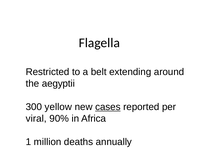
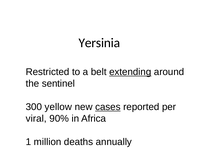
Flagella: Flagella -> Yersinia (99, 43)
extending underline: none -> present (130, 72)
aegyptii: aegyptii -> sentinel (58, 83)
